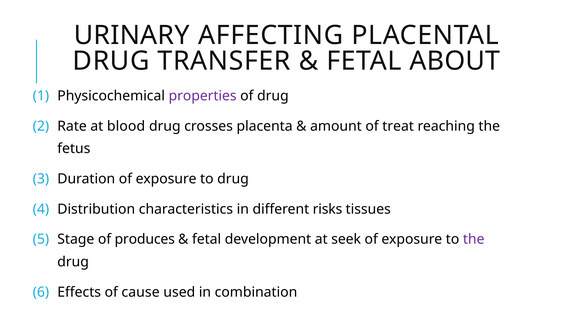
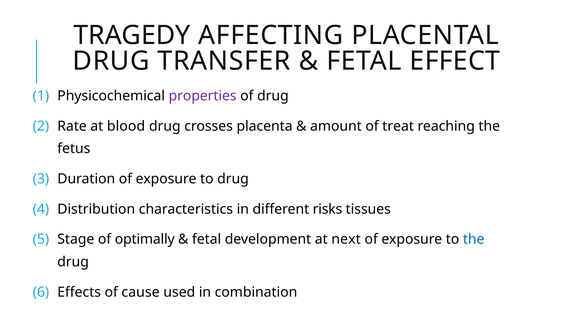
URINARY: URINARY -> TRAGEDY (132, 35)
ABOUT: ABOUT -> EFFECT (455, 61)
produces: produces -> optimally (145, 239)
seek: seek -> next (346, 239)
the colour: purple -> blue (474, 239)
